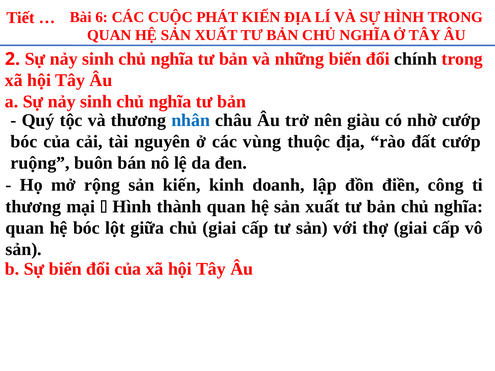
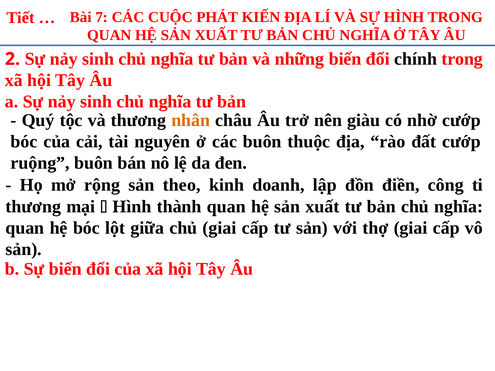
6: 6 -> 7 (102, 17)
nhân colour: blue -> orange (191, 120)
các vùng: vùng -> buôn (262, 142)
sản kiến: kiến -> theo (182, 185)
